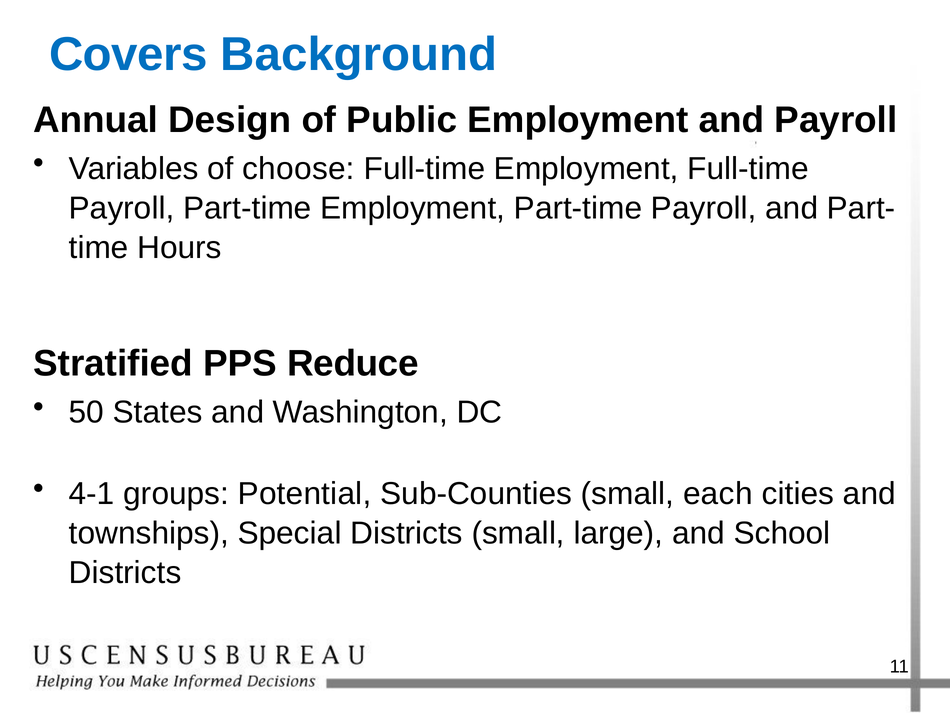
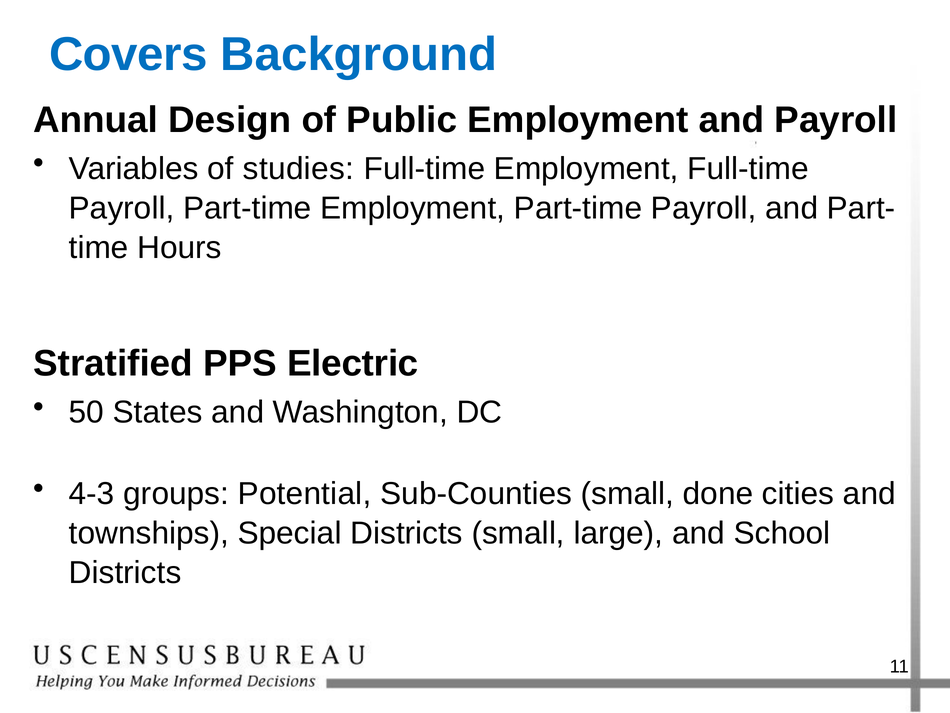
choose: choose -> studies (299, 168)
Reduce: Reduce -> Electric (353, 363)
4-1: 4-1 -> 4-3 (92, 493)
each: each -> done (718, 493)
